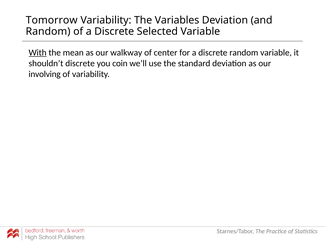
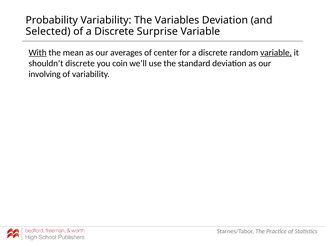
Tomorrow: Tomorrow -> Probability (52, 20)
Random: Random -> Selected (48, 31)
Selected: Selected -> Surprise (157, 31)
walkway: walkway -> averages (126, 52)
variable underline: none -> present (276, 52)
